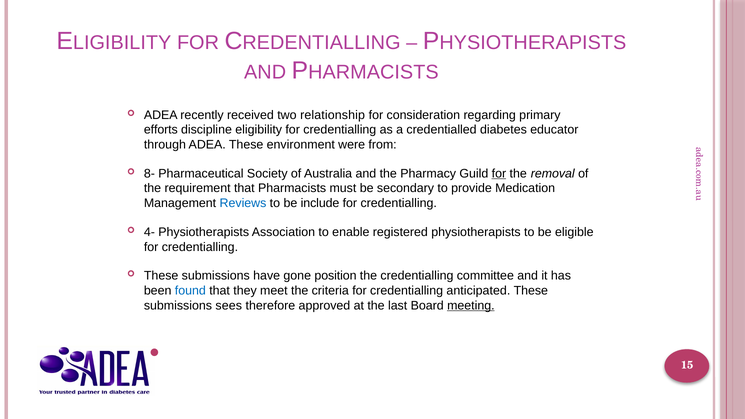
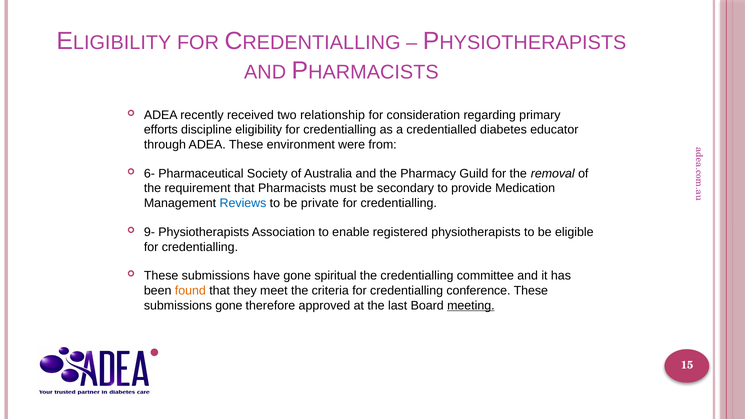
8-: 8- -> 6- (149, 174)
for underline: present -> none (499, 174)
include: include -> private (320, 203)
4-: 4- -> 9- (149, 232)
position: position -> spiritual (335, 276)
found colour: blue -> orange (190, 291)
anticipated: anticipated -> conference (478, 291)
submissions sees: sees -> gone (229, 306)
